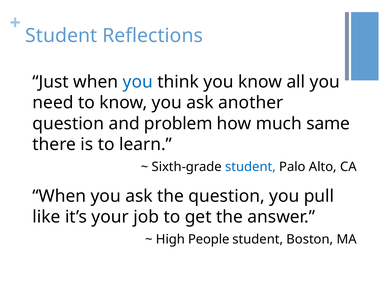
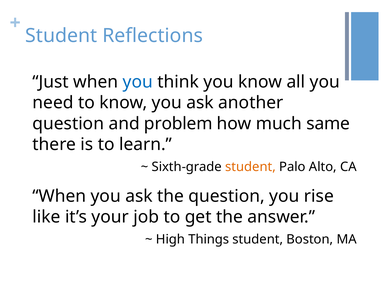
student colour: blue -> orange (250, 167)
pull: pull -> rise (319, 196)
People: People -> Things (209, 239)
